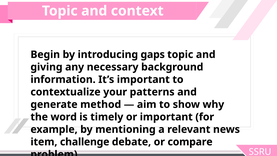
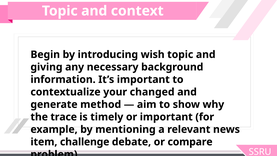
gaps: gaps -> wish (153, 54)
patterns: patterns -> changed (152, 92)
word: word -> trace (64, 117)
